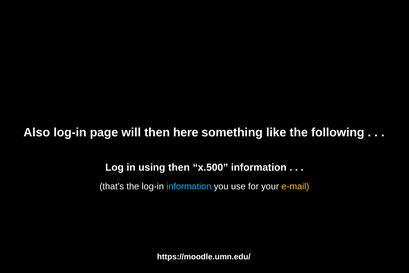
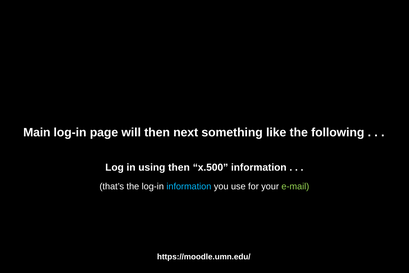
Also: Also -> Main (37, 132)
here: here -> next (186, 132)
e-mail colour: yellow -> light green (295, 186)
